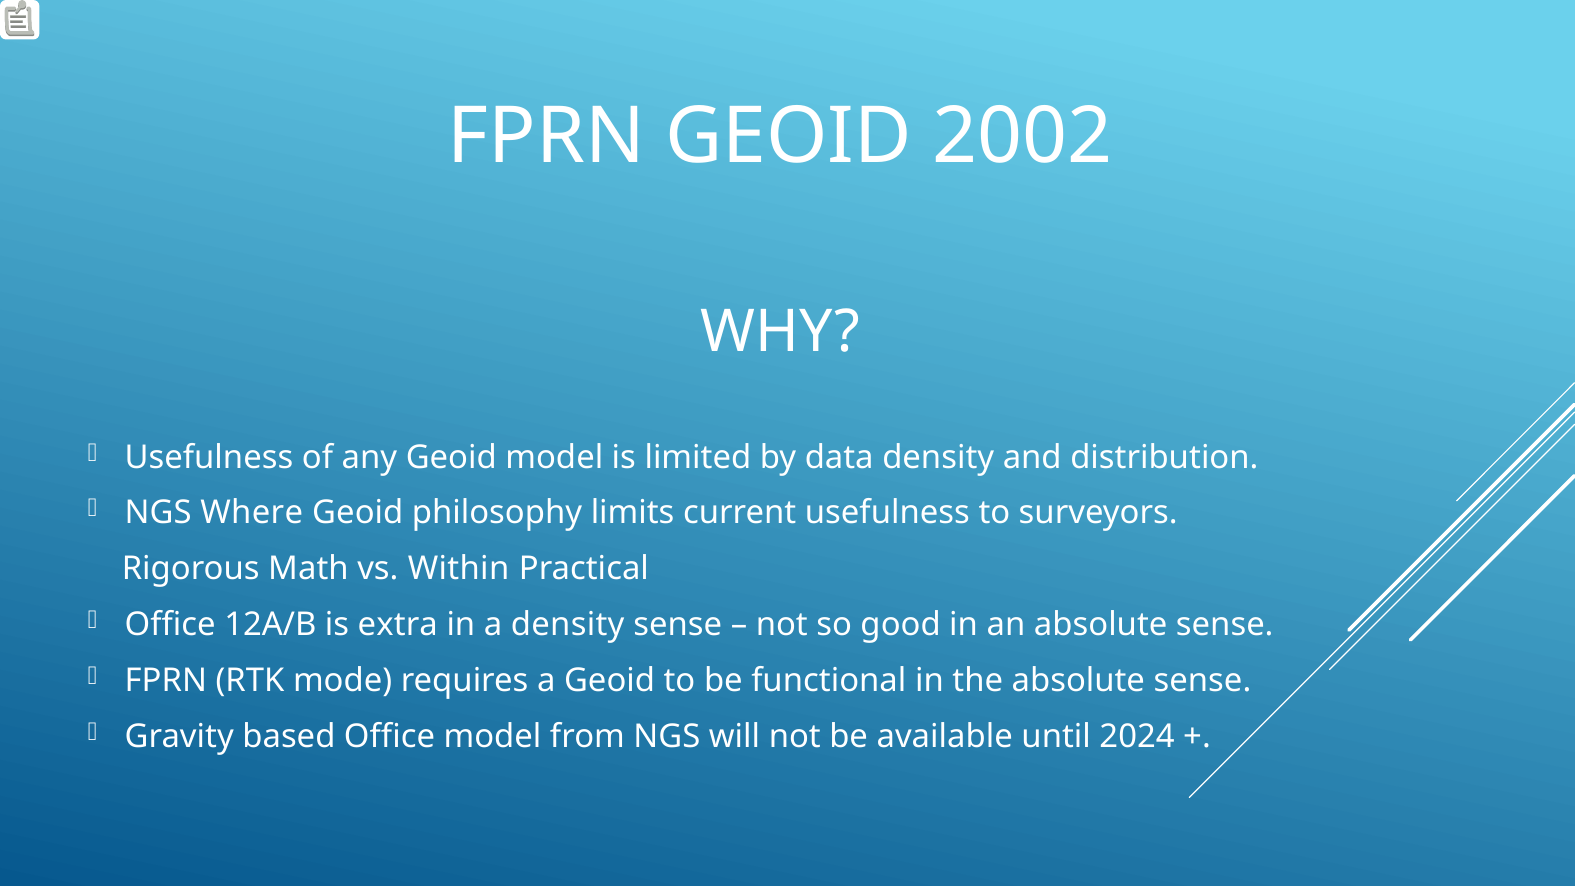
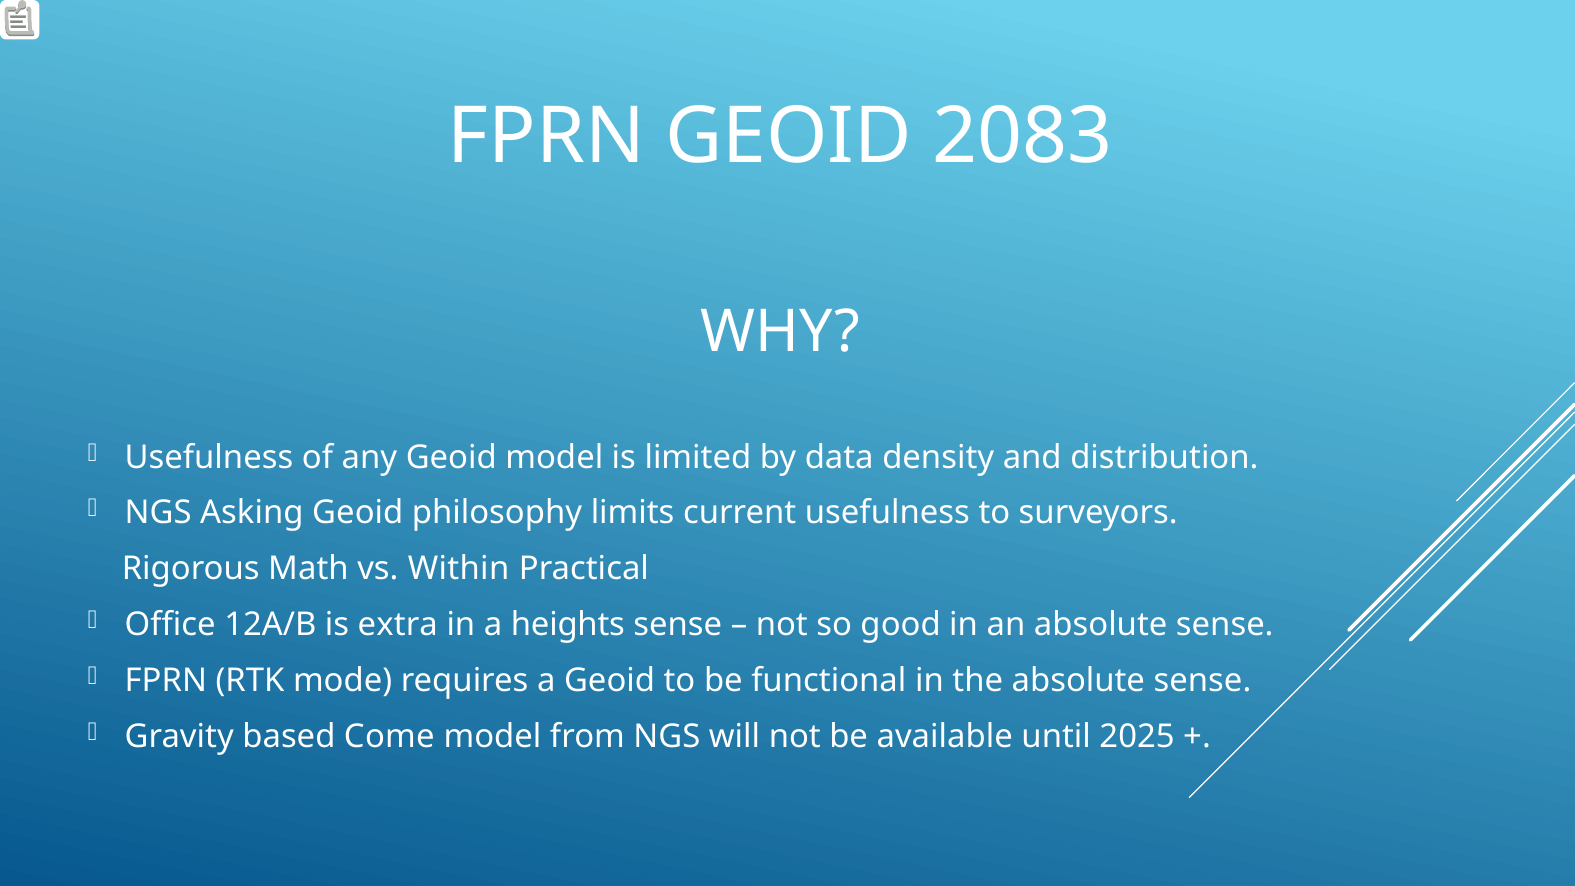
2002: 2002 -> 2083 (1023, 137)
Where: Where -> Asking (252, 513)
a density: density -> heights (568, 625)
based Office: Office -> Come (389, 737)
2024: 2024 -> 2025 (1137, 737)
